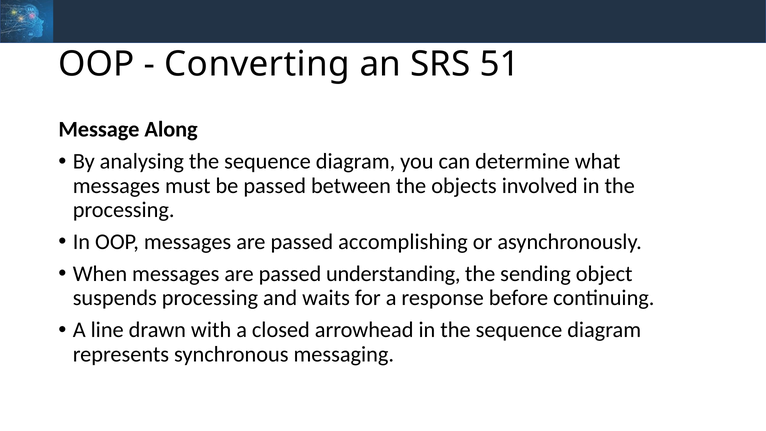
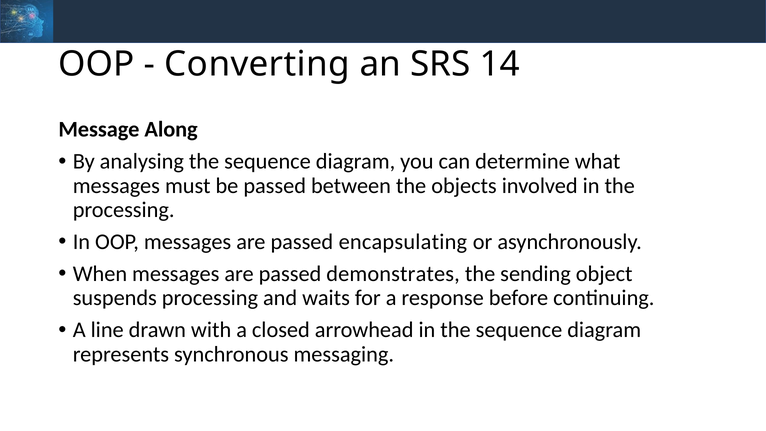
51: 51 -> 14 (500, 64)
accomplishing: accomplishing -> encapsulating (403, 242)
understanding: understanding -> demonstrates (393, 274)
